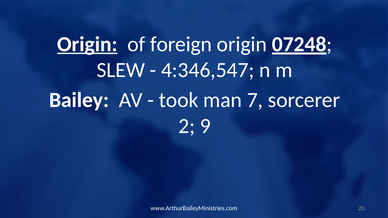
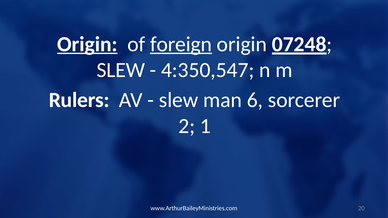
foreign underline: none -> present (181, 44)
4:346,547: 4:346,547 -> 4:350,547 (208, 70)
Bailey: Bailey -> Rulers (79, 100)
took: took -> slew (179, 100)
7: 7 -> 6 (255, 100)
9: 9 -> 1 (205, 126)
